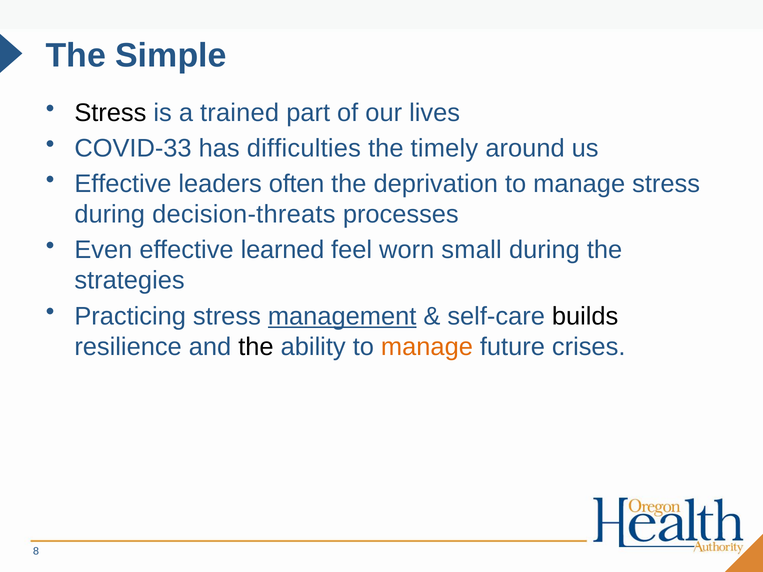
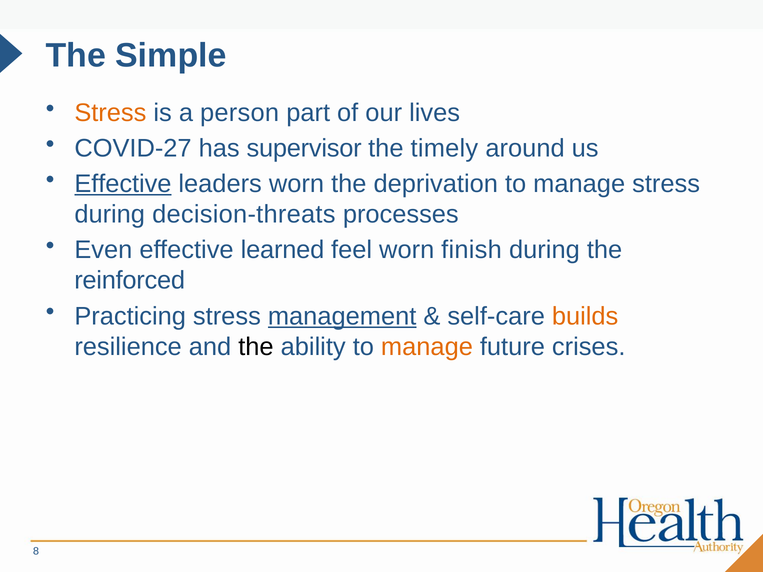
Stress colour: black -> orange (110, 113)
trained: trained -> person (240, 113)
COVID-33: COVID-33 -> COVID-27 (133, 148)
difficulties: difficulties -> supervisor (304, 148)
Effective underline: none -> present (123, 184)
leaders often: often -> worn (297, 184)
small: small -> finish (472, 250)
strategies: strategies -> reinforced (130, 281)
builds colour: black -> orange (585, 316)
